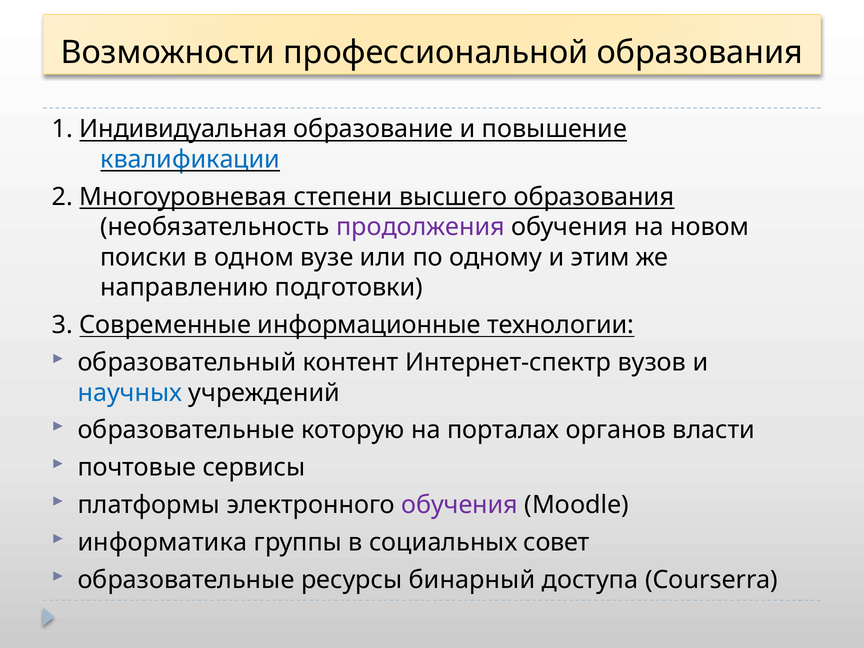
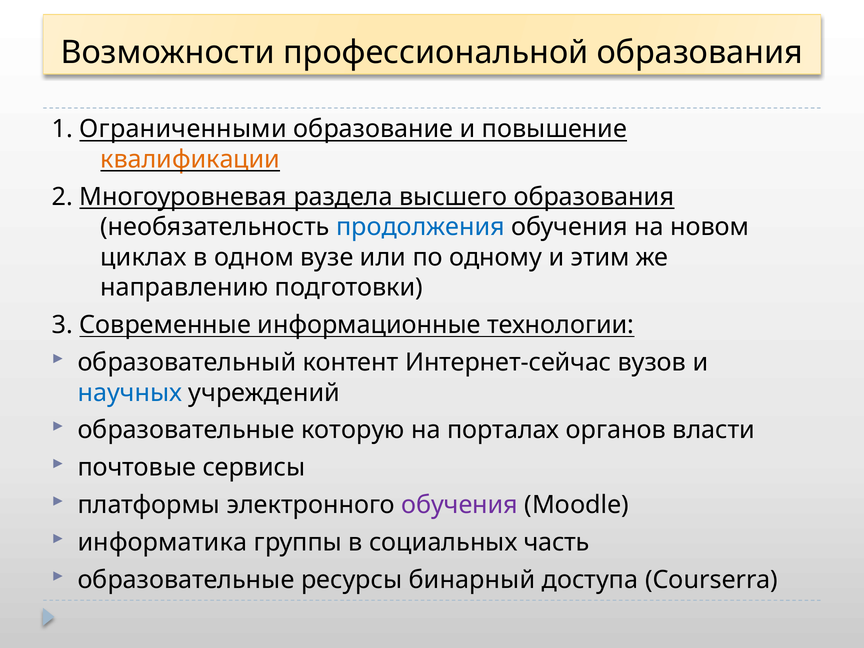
Индивидуальная: Индивидуальная -> Ограниченными (183, 129)
квалификации colour: blue -> orange (190, 159)
степени: степени -> раздела (343, 197)
продолжения colour: purple -> blue (420, 227)
поиски: поиски -> циклах (144, 257)
Интернет-спектр: Интернет-спектр -> Интернет-сейчас (508, 362)
совет: совет -> часть (557, 542)
